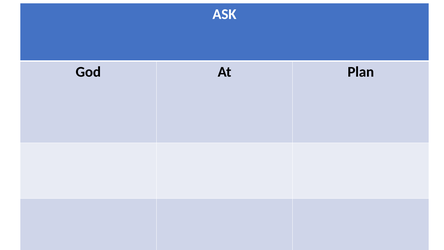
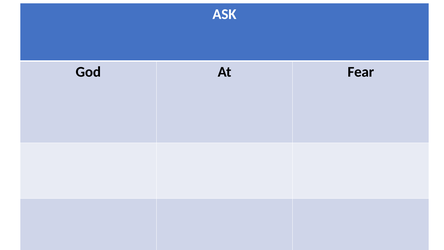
Plan: Plan -> Fear (361, 72)
